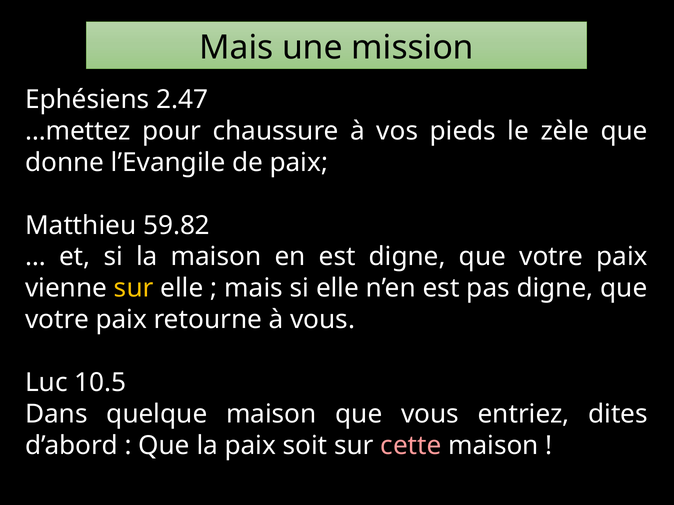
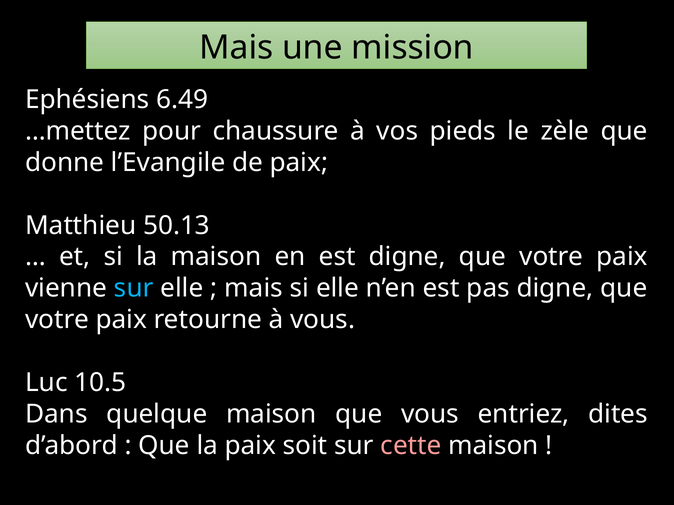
2.47: 2.47 -> 6.49 (182, 100)
59.82: 59.82 -> 50.13 (177, 226)
sur colour: yellow -> light blue (134, 289)
